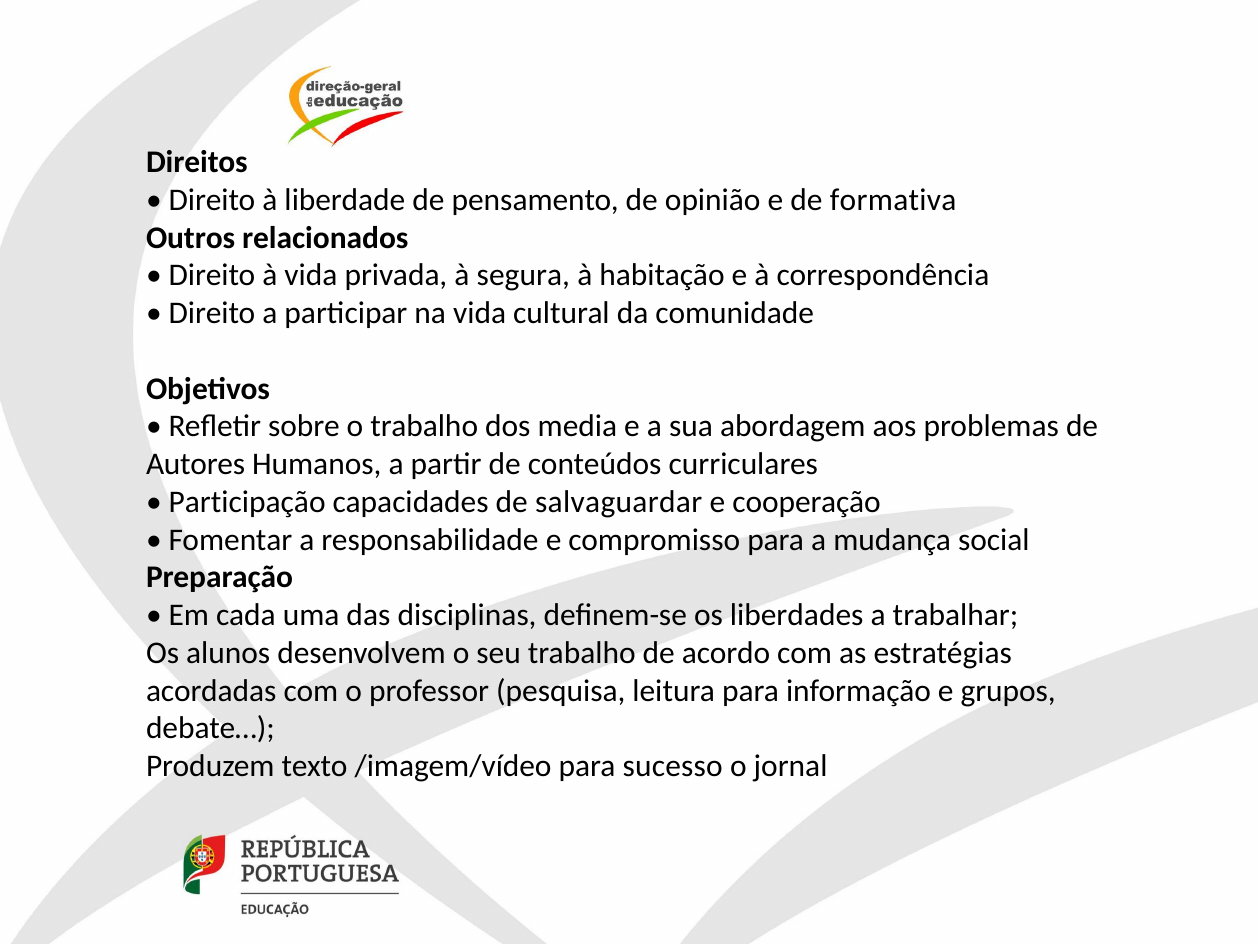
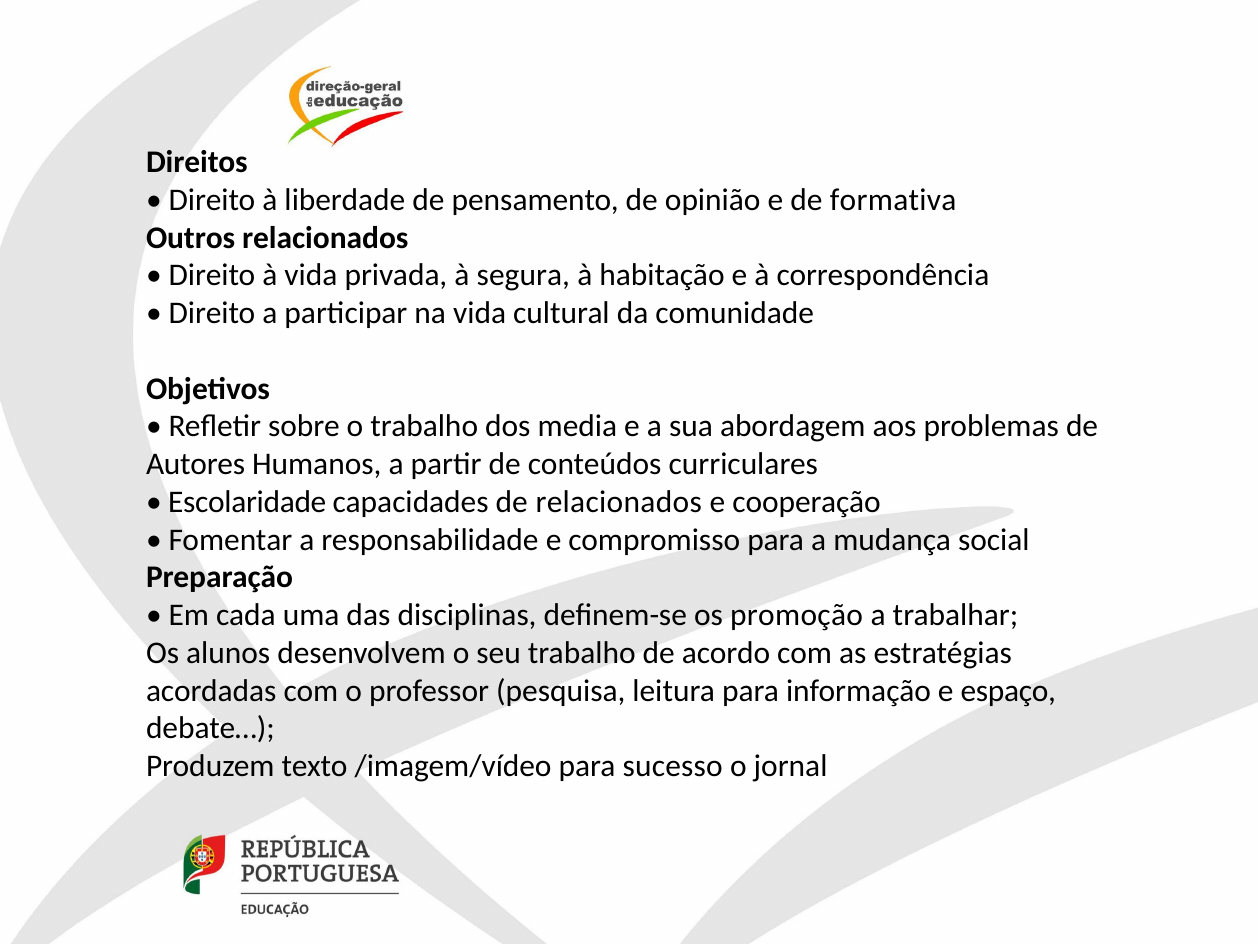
Participação: Participação -> Escolaridade (247, 502)
de salvaguardar: salvaguardar -> relacionados (619, 502)
liberdades: liberdades -> promoção (797, 615)
grupos: grupos -> espaço (1008, 690)
